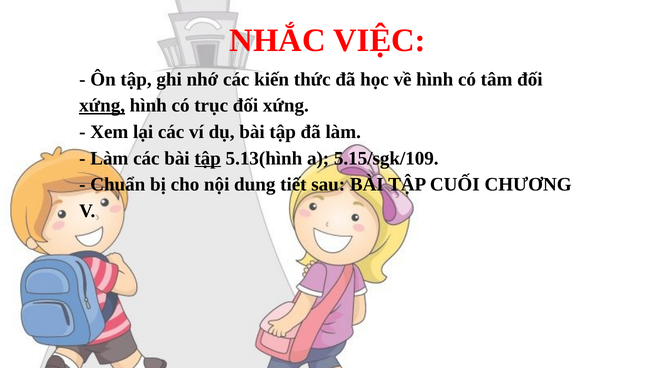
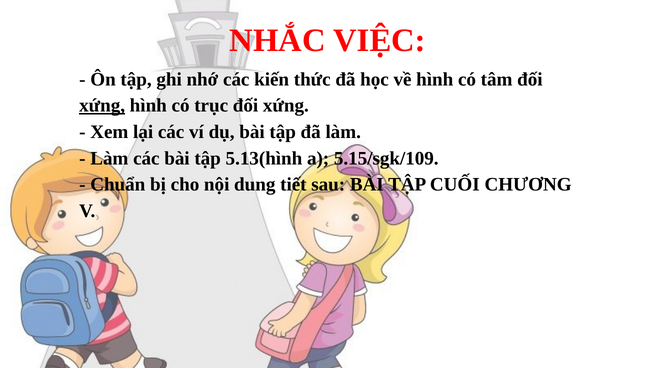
tập underline: present -> none (208, 158)
